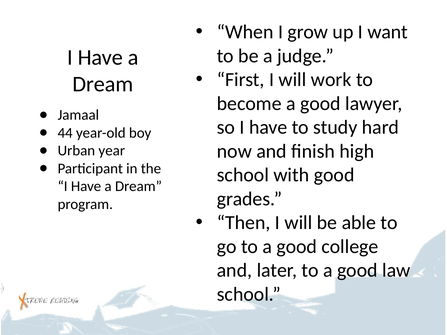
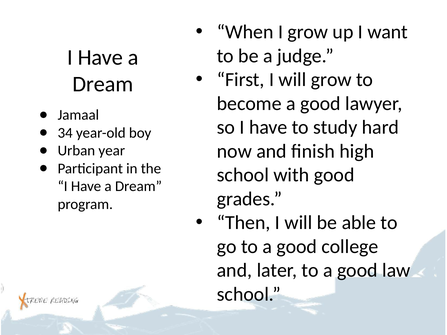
will work: work -> grow (331, 80)
44: 44 -> 34 (65, 133)
